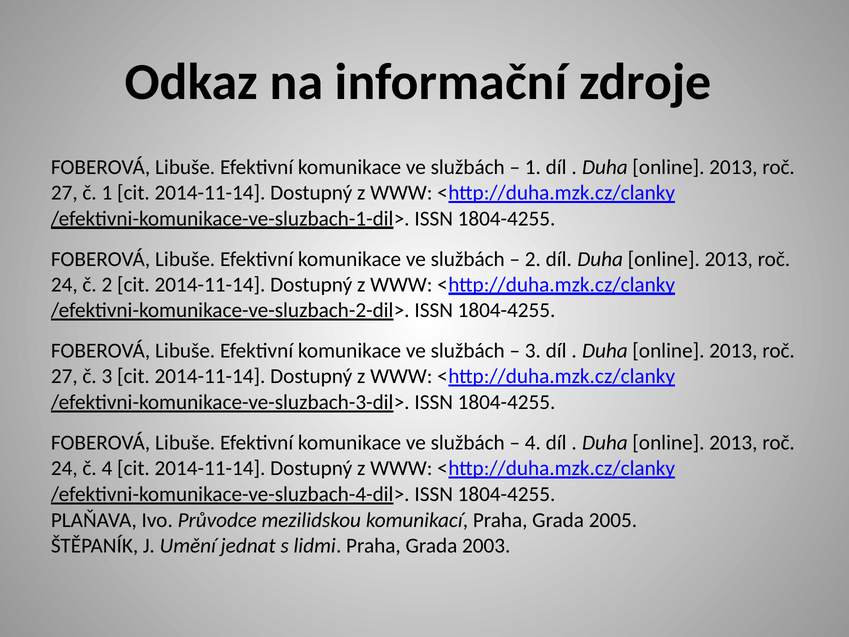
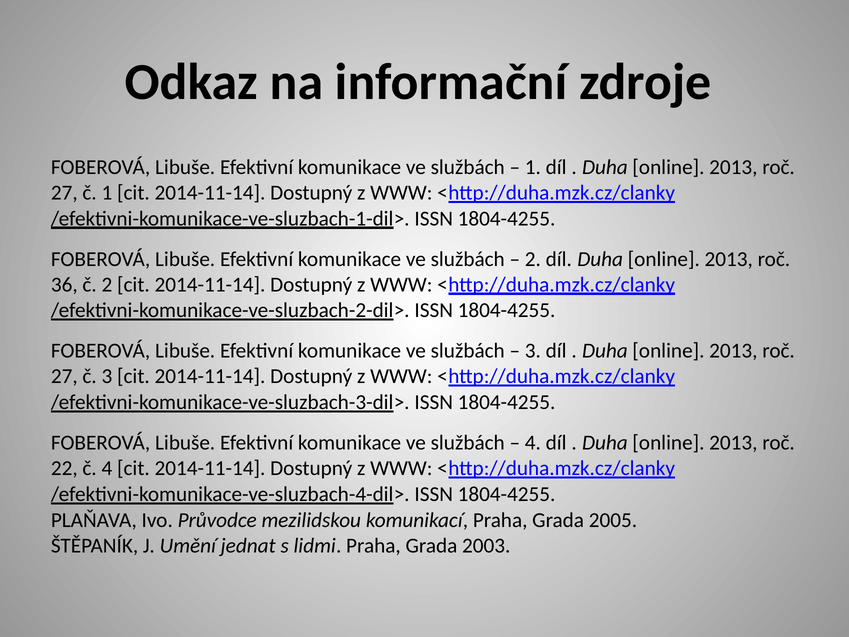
24: 24 -> 36 (64, 284)
24: 24 -> 22 (64, 468)
